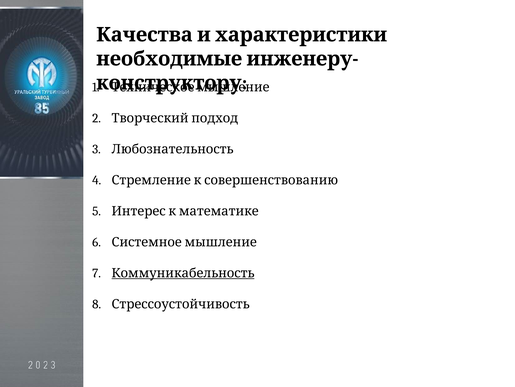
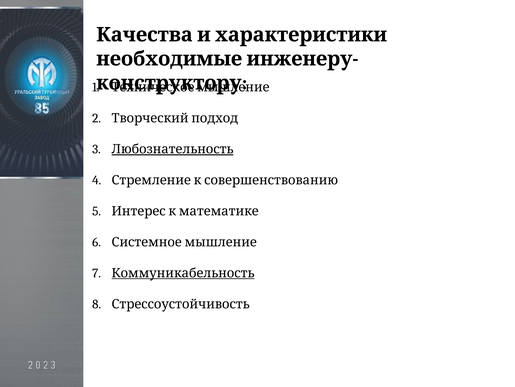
Любознательность underline: none -> present (172, 149)
